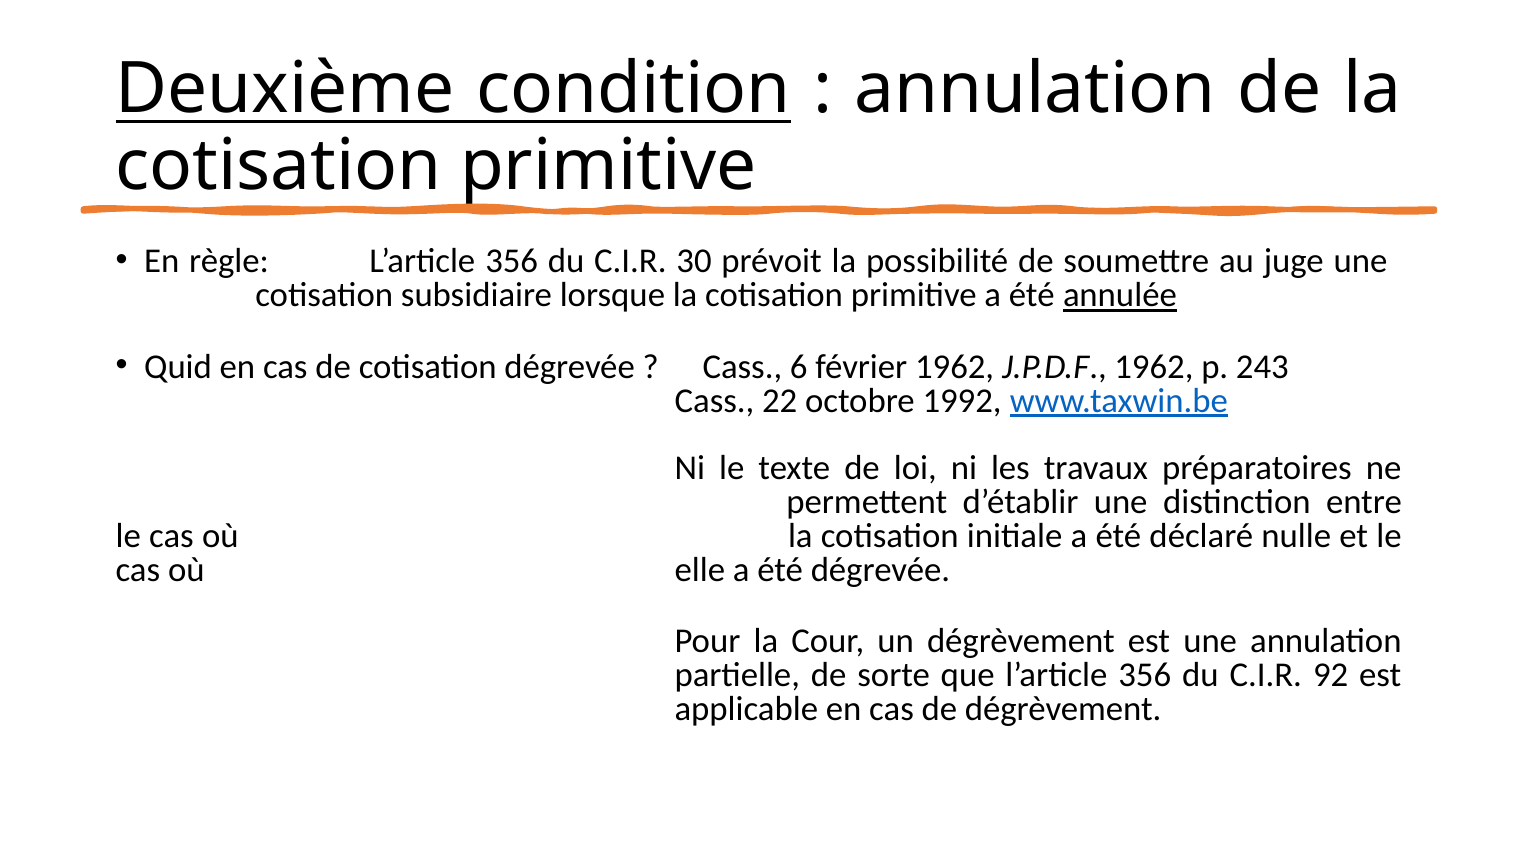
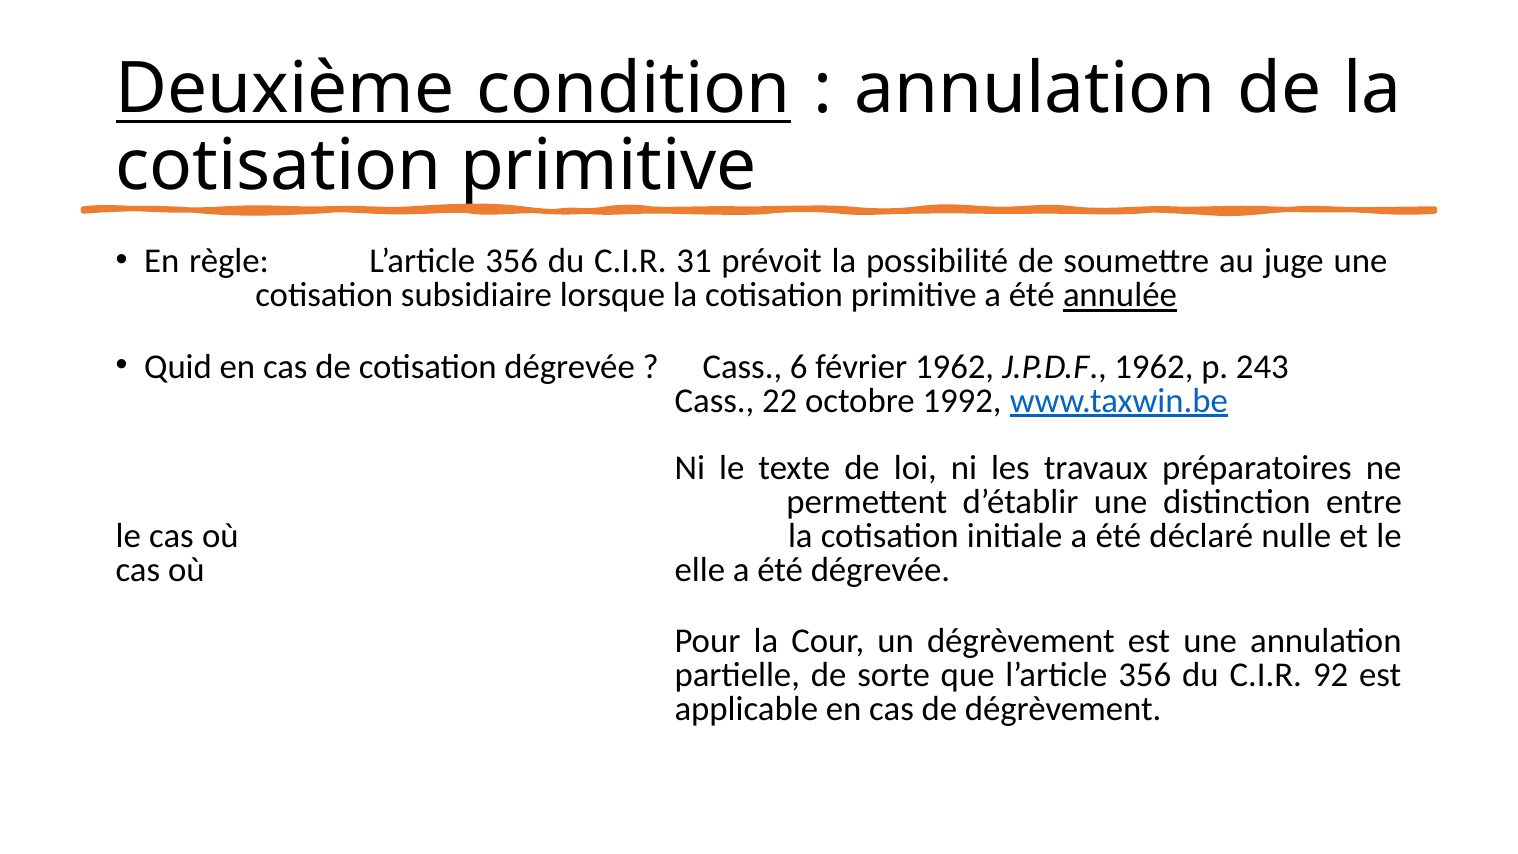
30: 30 -> 31 (694, 261)
